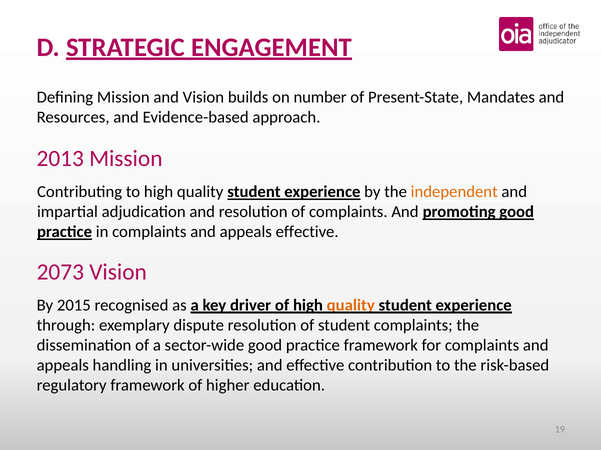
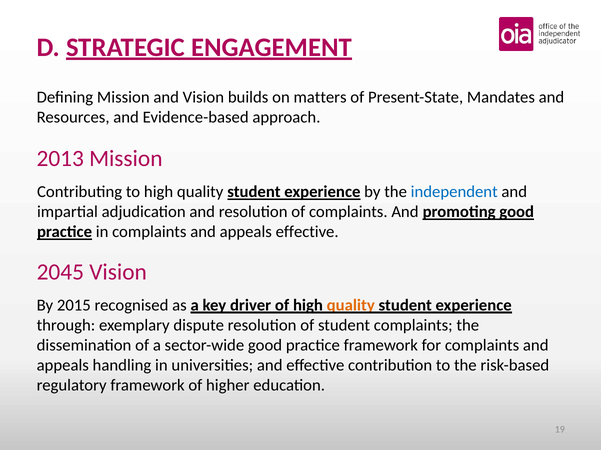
number: number -> matters (320, 98)
independent colour: orange -> blue (454, 192)
2073: 2073 -> 2045 (60, 272)
